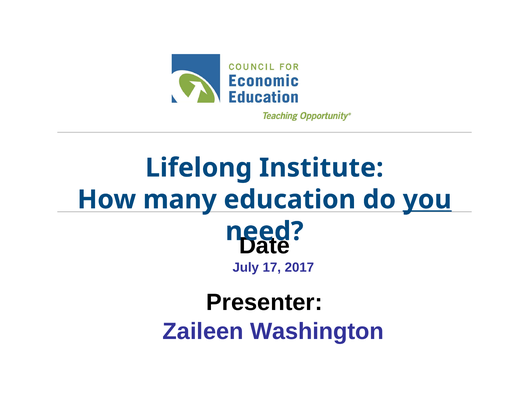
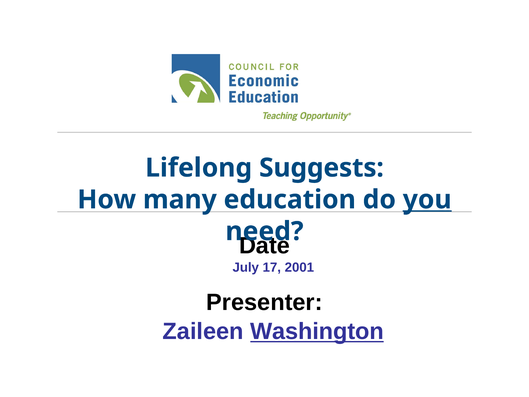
Institute: Institute -> Suggests (321, 168)
2017: 2017 -> 2001 (299, 267)
Washington underline: none -> present (317, 331)
